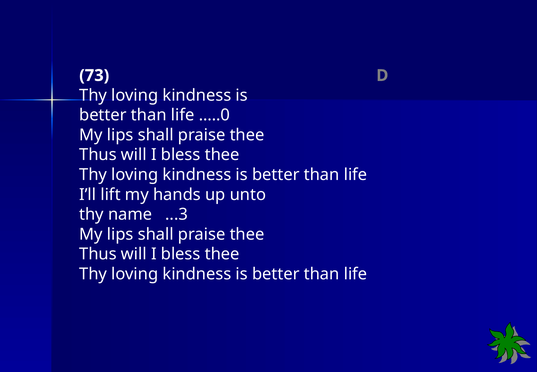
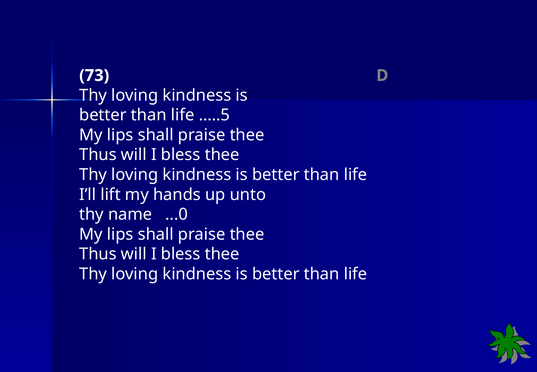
…..0: …..0 -> …..5 (214, 115)
...3: ...3 -> ...0 (177, 214)
